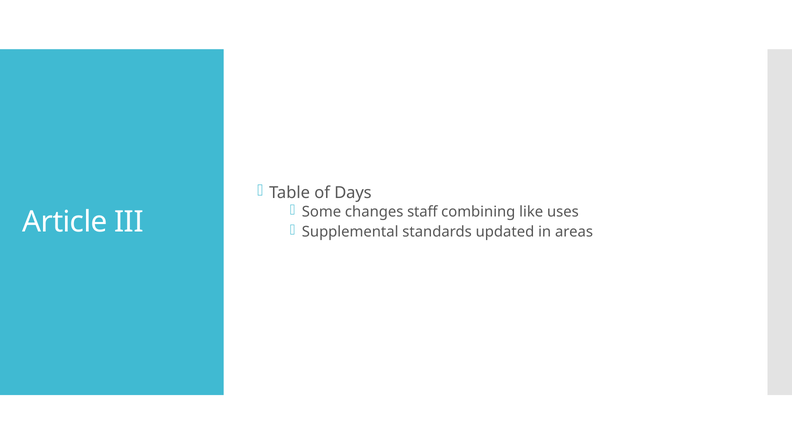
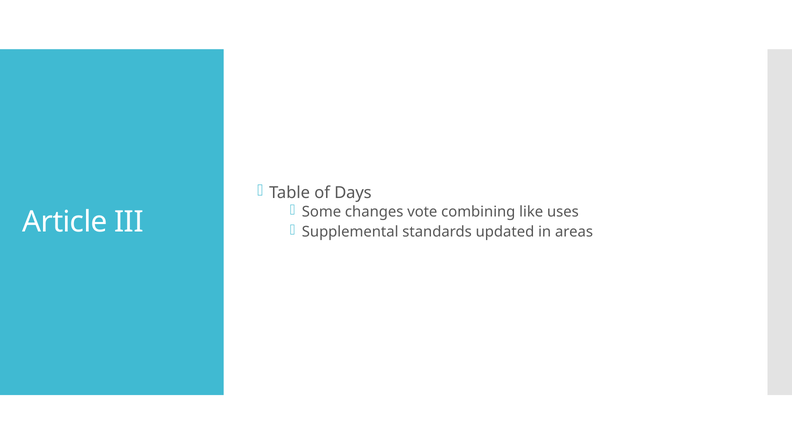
staff: staff -> vote (422, 212)
